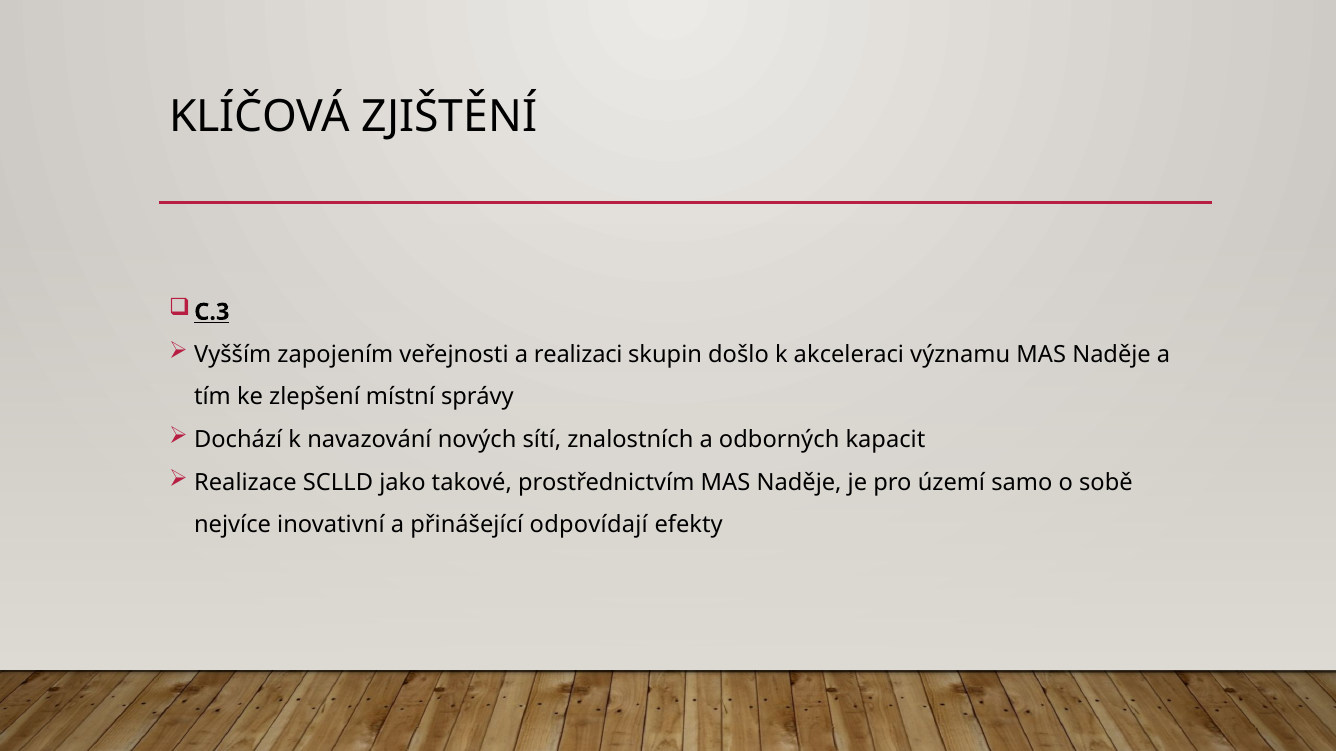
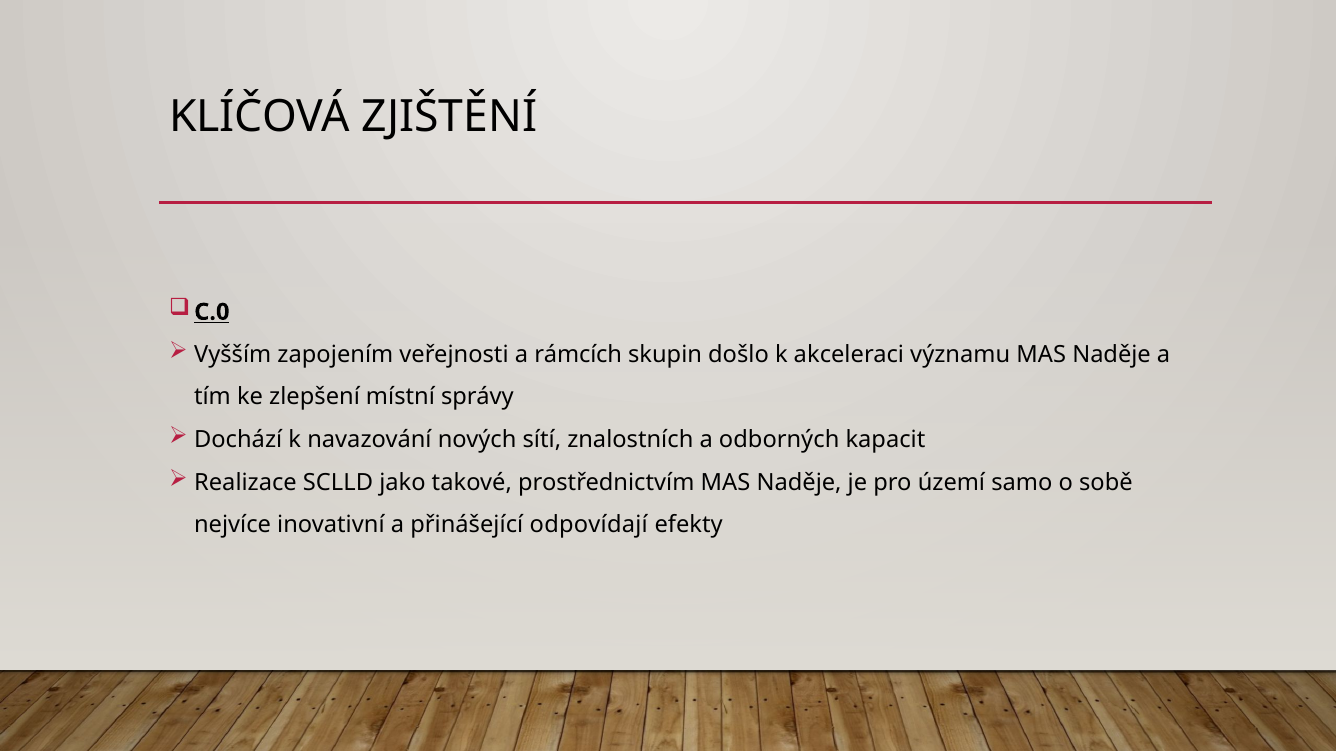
C.3: C.3 -> C.0 (212, 312)
realizaci: realizaci -> rámcích (578, 355)
